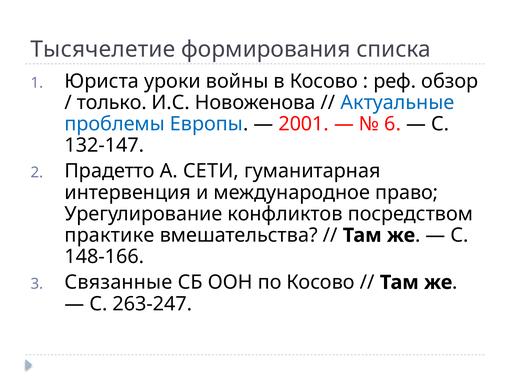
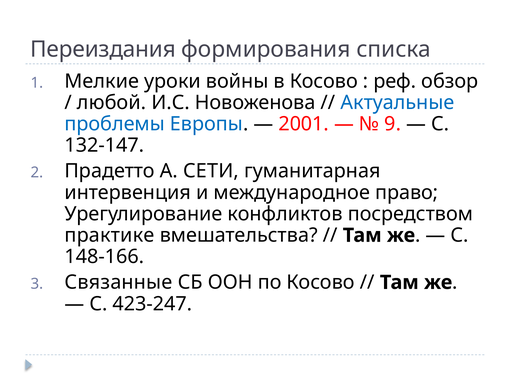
Тысячелетие: Тысячелетие -> Переиздания (103, 49)
Юриста: Юриста -> Мелкие (102, 81)
только: только -> любой (112, 102)
6: 6 -> 9 (393, 124)
263-247: 263-247 -> 423-247 (152, 303)
